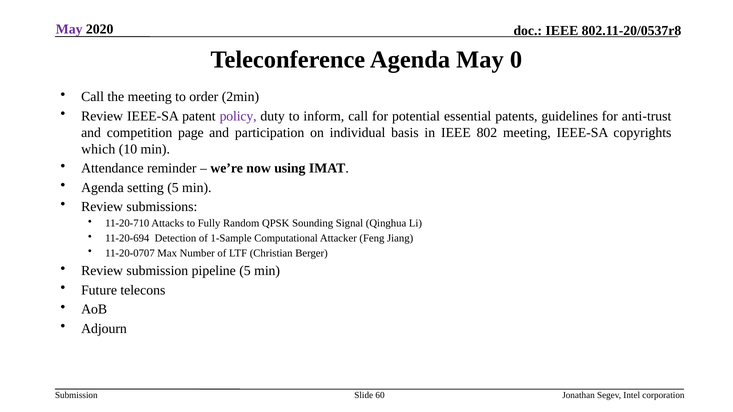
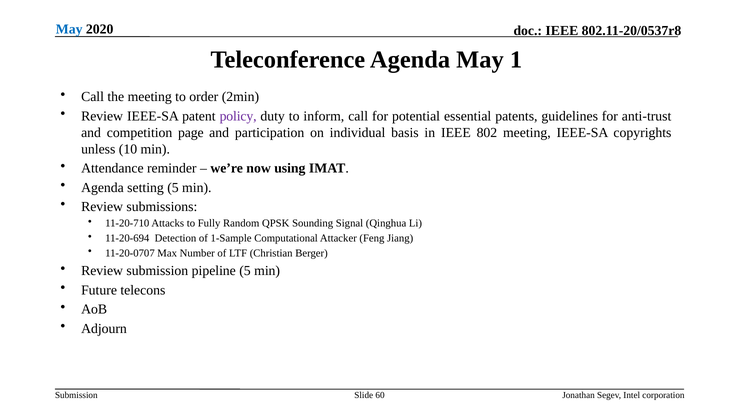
May colour: purple -> blue (69, 29)
0: 0 -> 1 (516, 60)
which: which -> unless (98, 149)
